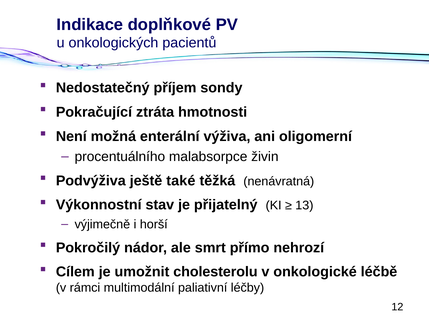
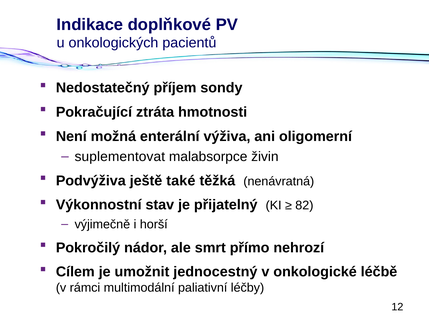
procentuálního: procentuálního -> suplementovat (120, 157)
13: 13 -> 82 (304, 206)
cholesterolu: cholesterolu -> jednocestný (215, 273)
